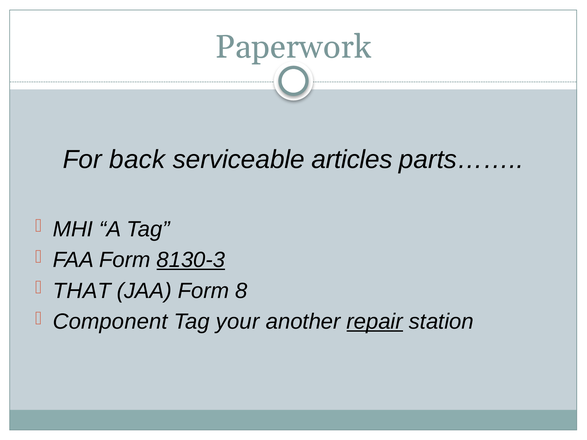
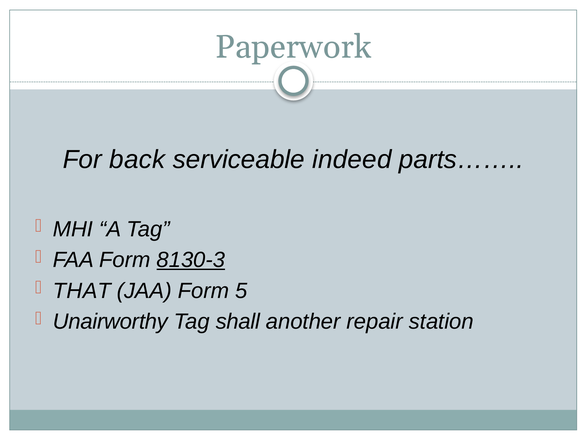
articles: articles -> indeed (352, 160)
8: 8 -> 5 (241, 291)
Component: Component -> Unairworthy (110, 322)
your: your -> shall (238, 322)
repair underline: present -> none (375, 322)
